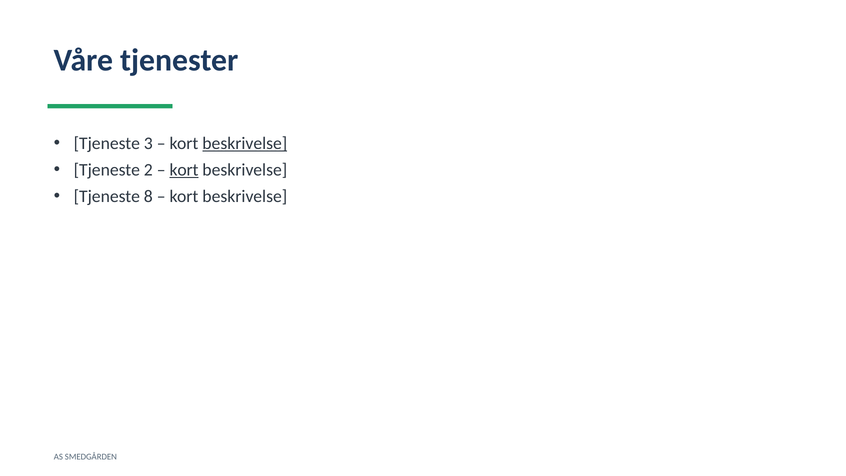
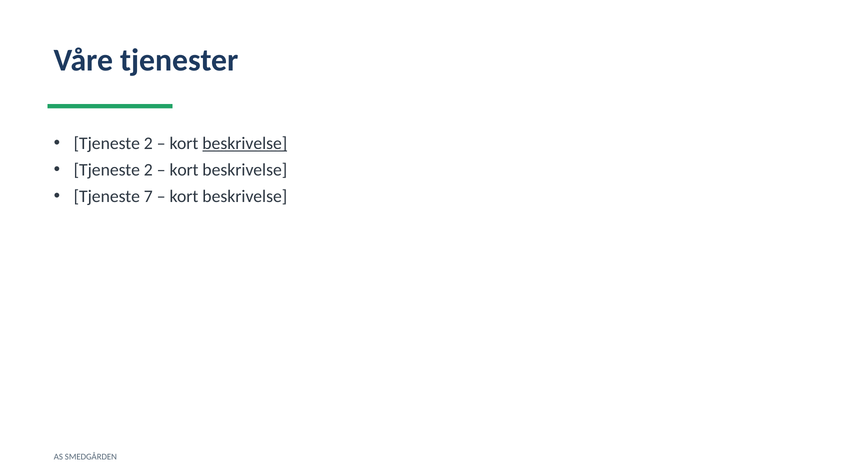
3: 3 -> 2 (148, 143)
kort underline: present -> none (184, 170)
8: 8 -> 7 (148, 196)
